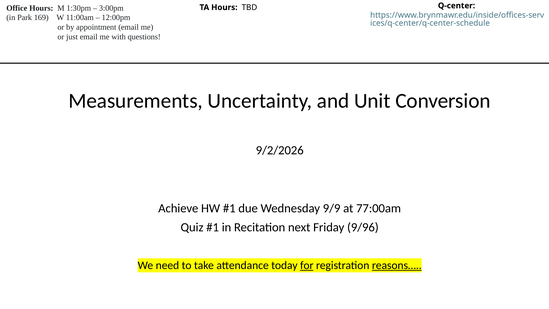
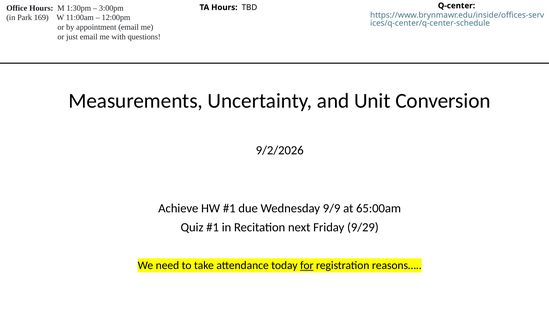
77:00am: 77:00am -> 65:00am (379, 208)
9/96: 9/96 -> 9/29 (363, 227)
reasons… underline: present -> none (397, 265)
